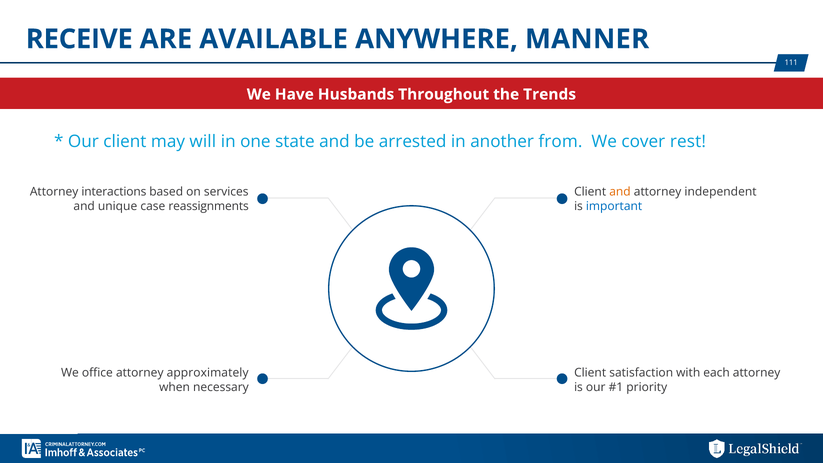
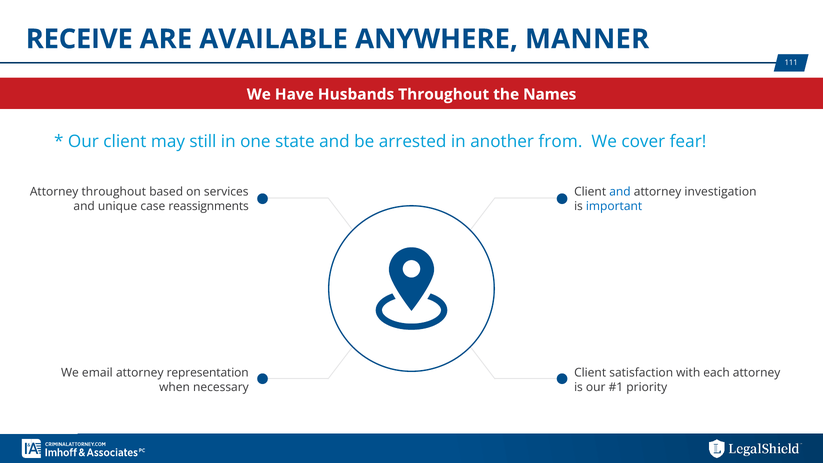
Trends: Trends -> Names (550, 94)
will: will -> still (203, 142)
rest: rest -> fear (688, 142)
Attorney interactions: interactions -> throughout (114, 192)
and colour: orange -> blue (620, 192)
independent: independent -> investigation (721, 192)
office: office -> email (97, 373)
approximately: approximately -> representation (208, 373)
